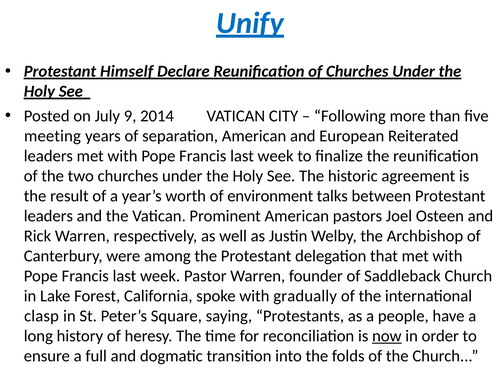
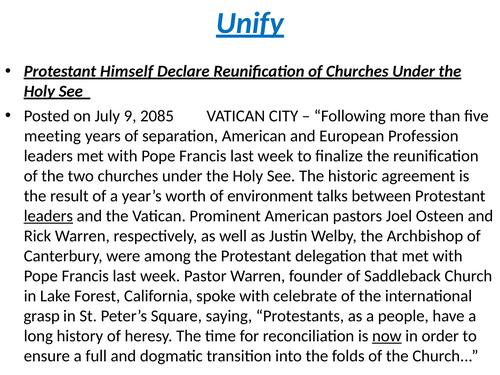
2014: 2014 -> 2085 (157, 116)
Reiterated: Reiterated -> Profession (423, 136)
leaders underline: none -> present (48, 216)
gradually: gradually -> celebrate (305, 296)
clasp: clasp -> grasp (42, 316)
